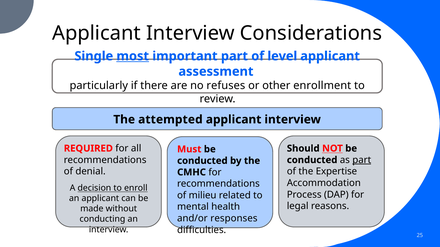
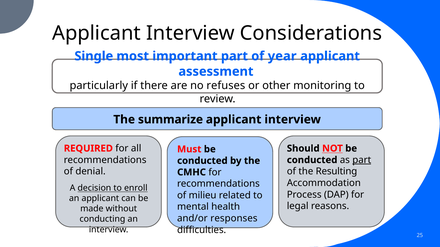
most underline: present -> none (133, 56)
level: level -> year (282, 56)
enrollment: enrollment -> monitoring (322, 86)
attempted: attempted -> summarize (171, 120)
Expertise: Expertise -> Resulting (336, 172)
